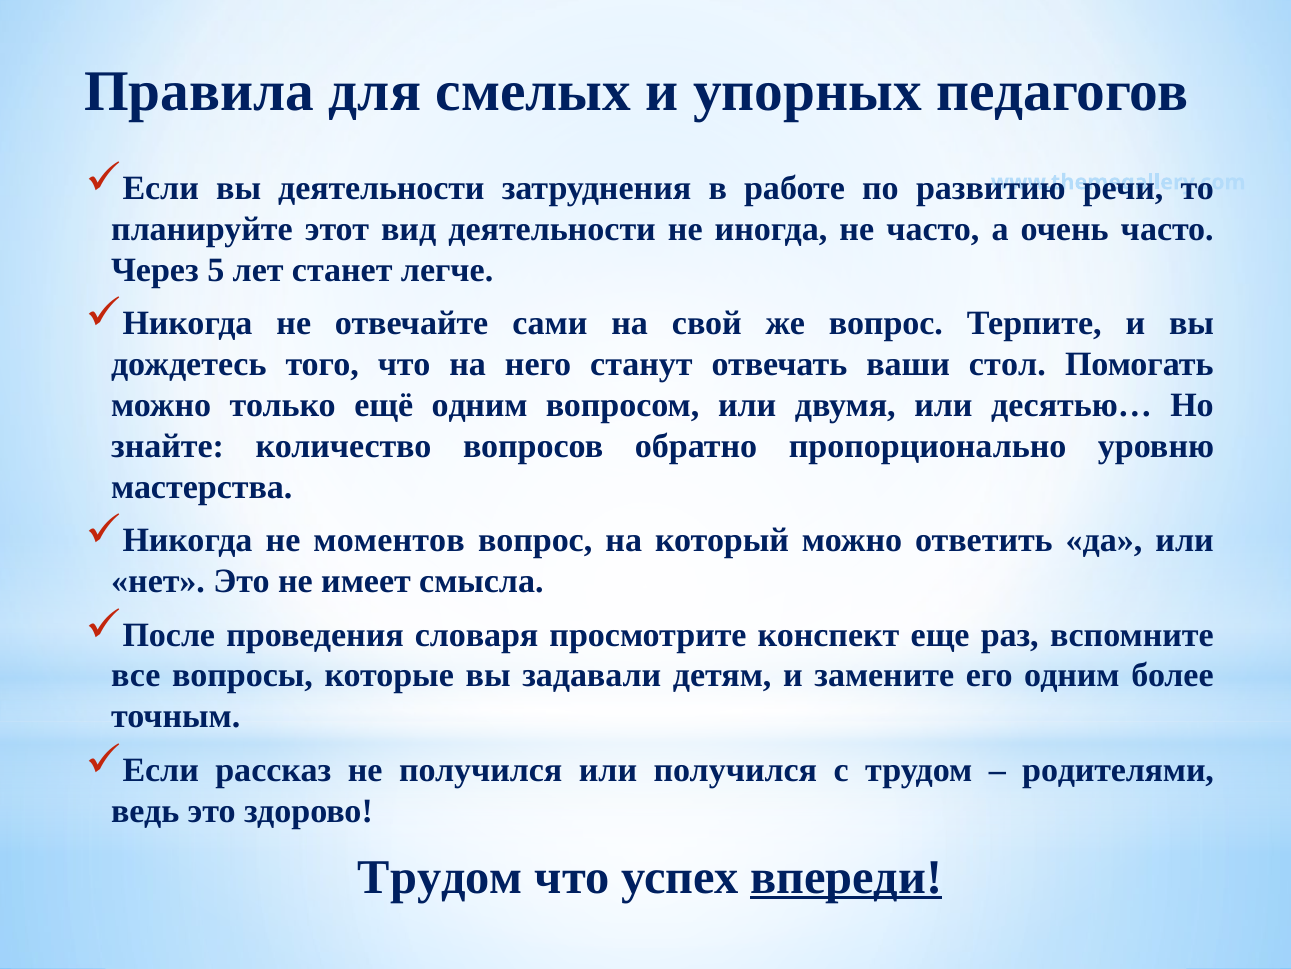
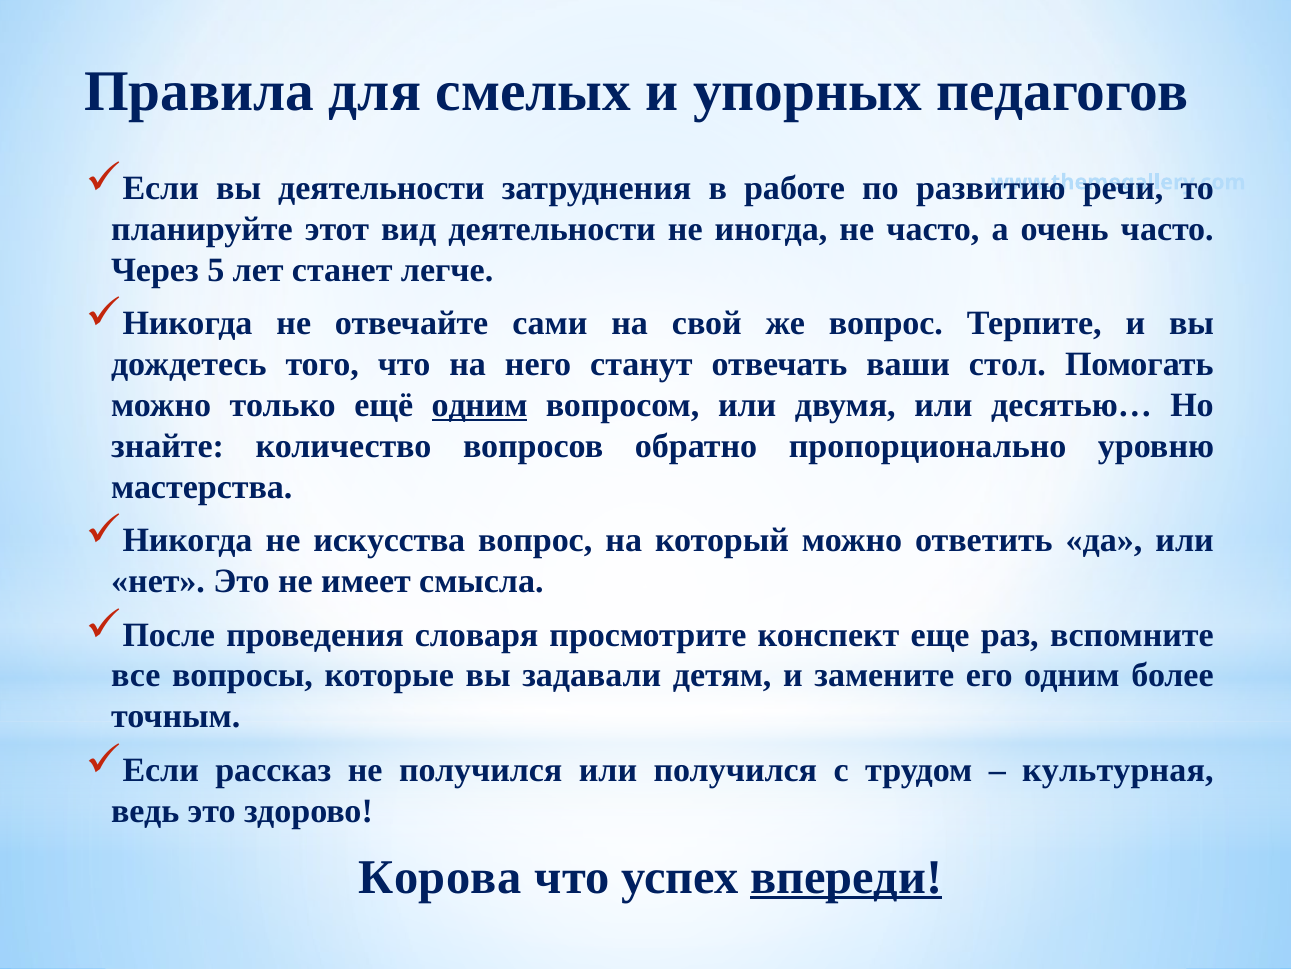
одним underline: none -> present (480, 405)
моментов: моментов -> искусства (389, 540)
родителями: родителями -> культурная (1118, 770)
Трудом: Трудом -> Корова (440, 876)
